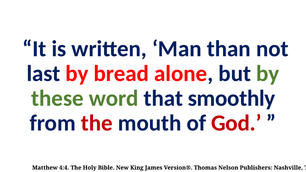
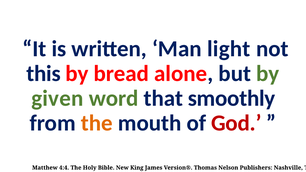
than: than -> light (229, 49)
last: last -> this (44, 74)
these: these -> given (57, 98)
the colour: red -> orange (97, 123)
